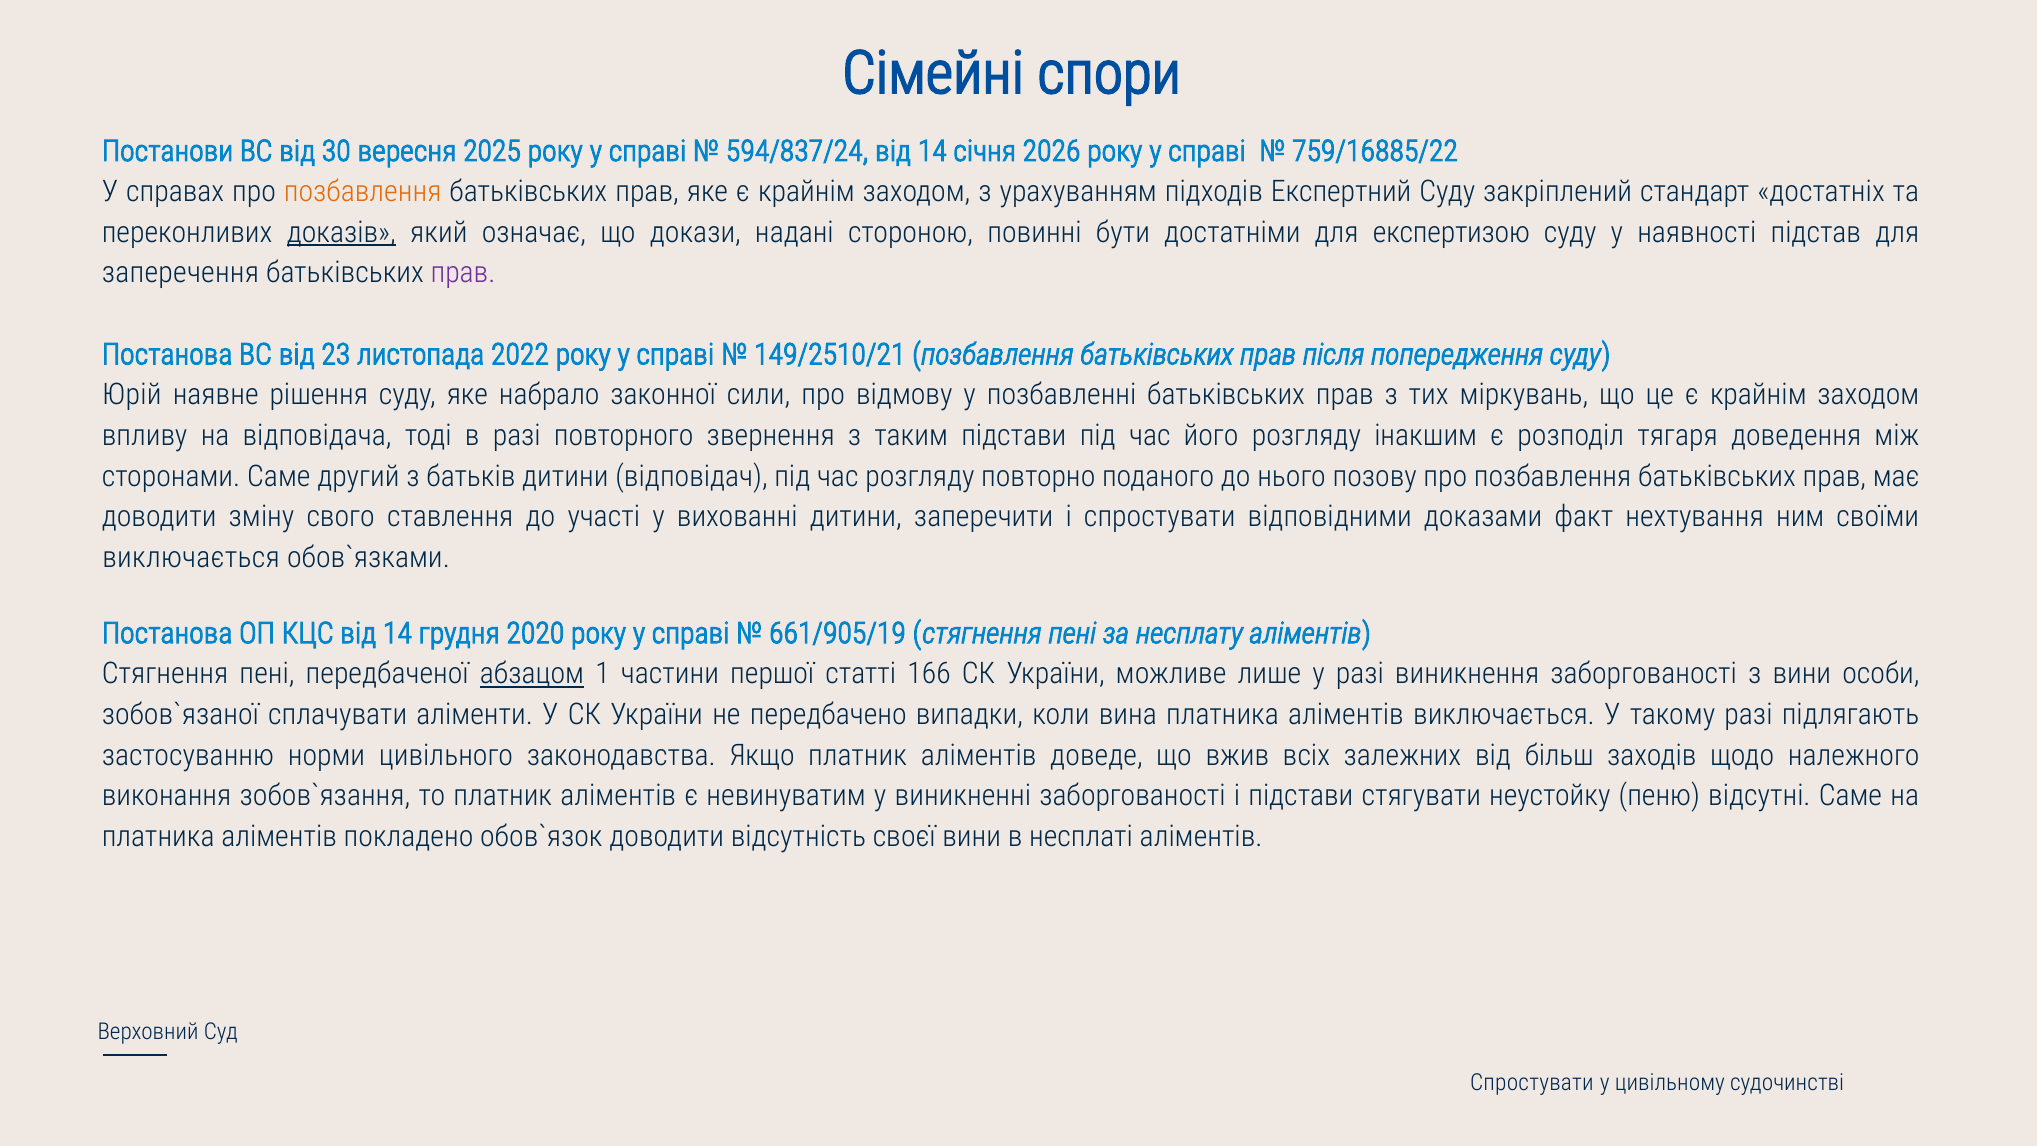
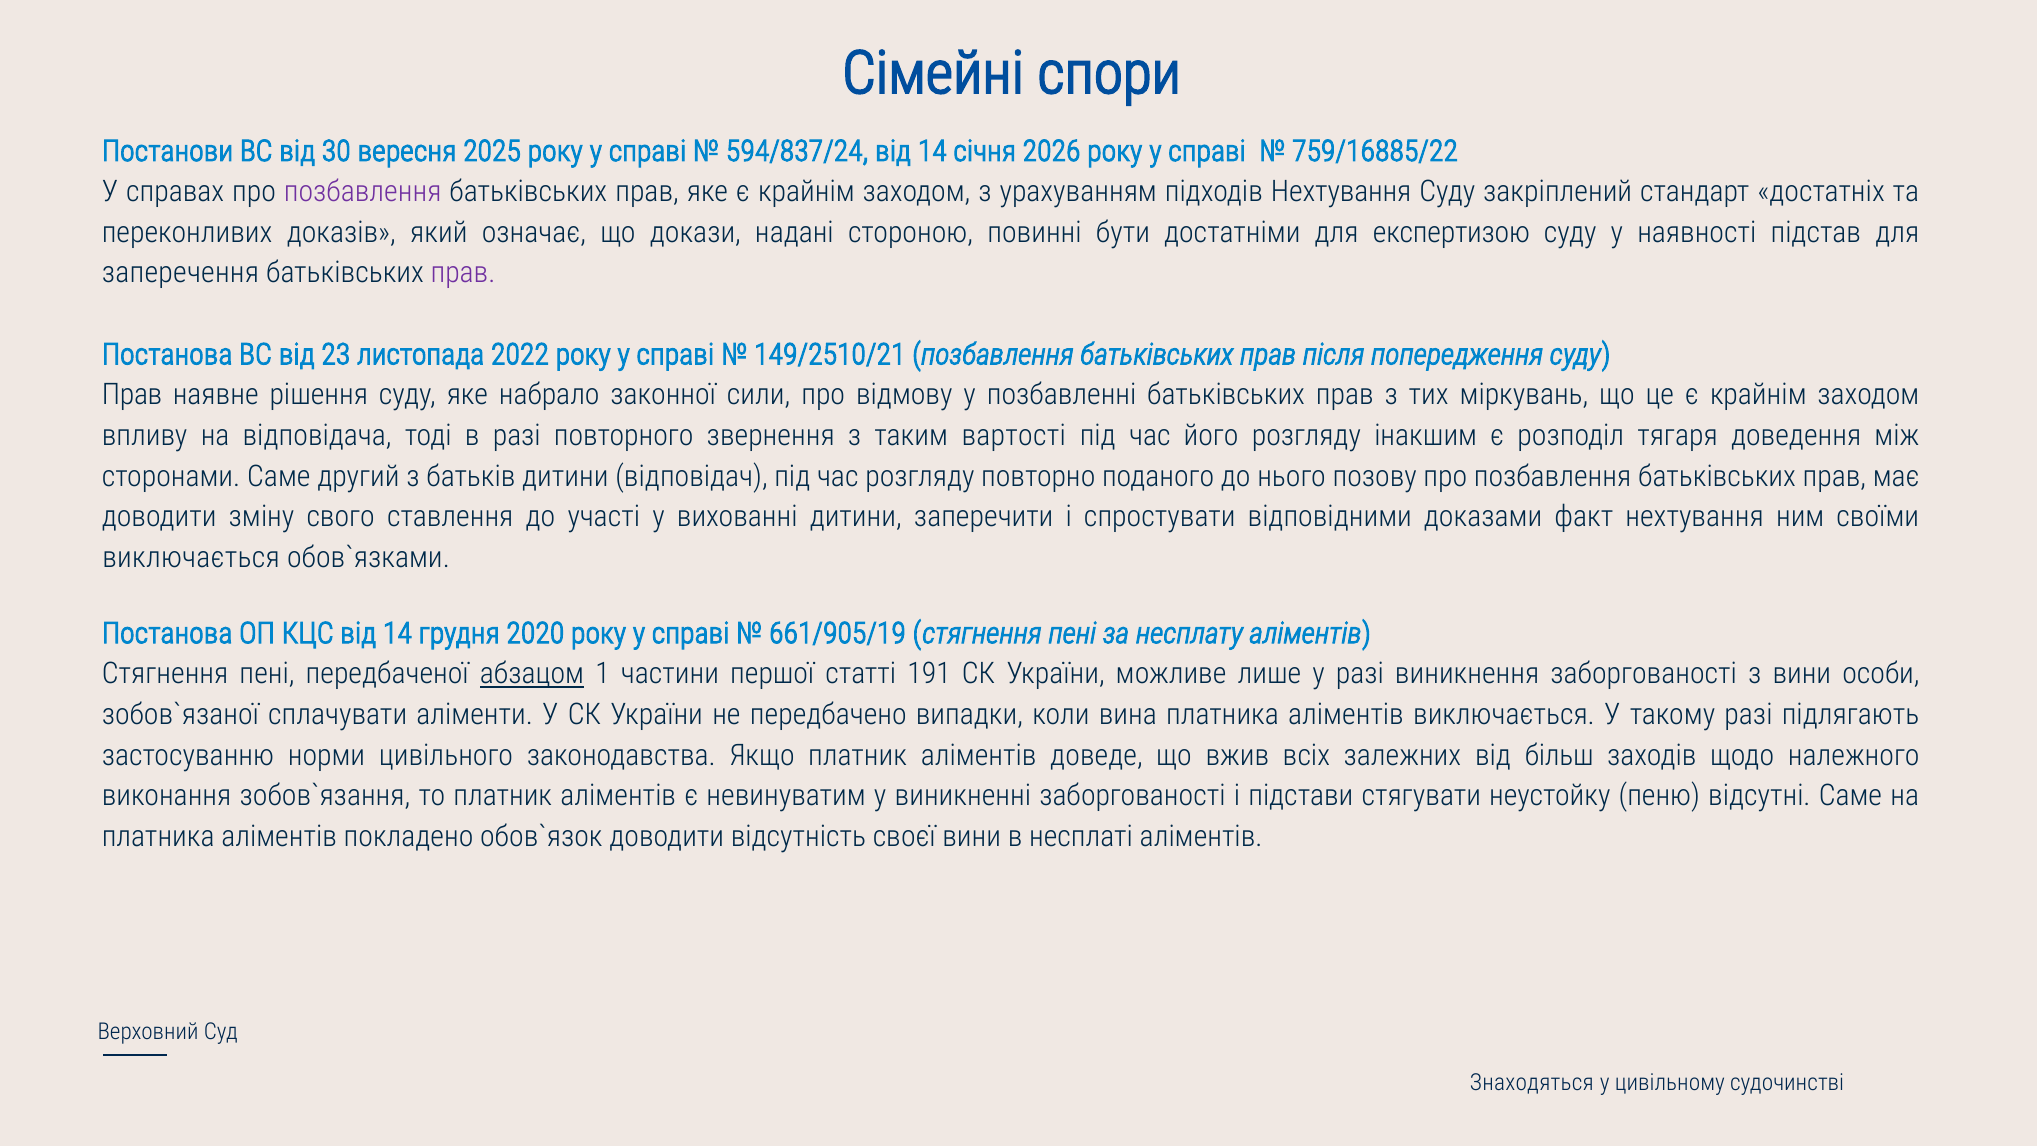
позбавлення colour: orange -> purple (363, 192)
підходів Експертний: Експертний -> Нехтування (1341, 192)
доказів underline: present -> none (341, 232)
Юрій: Юрій -> Прав (132, 395)
таким підстави: підстави -> вартості (1014, 436)
166: 166 -> 191 (929, 674)
Спростувати: Спростувати -> Знаходяться (1532, 1083)
